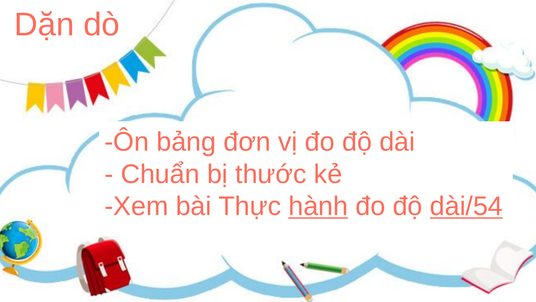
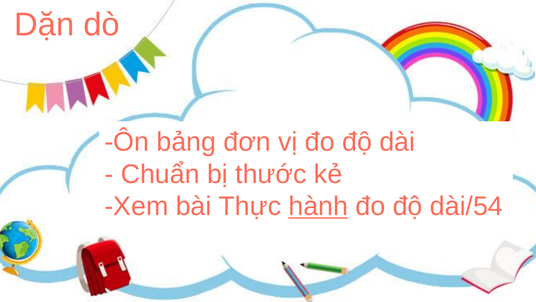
dài/54 underline: present -> none (466, 206)
